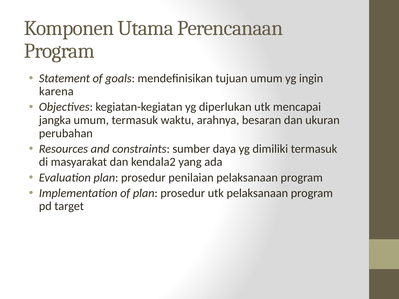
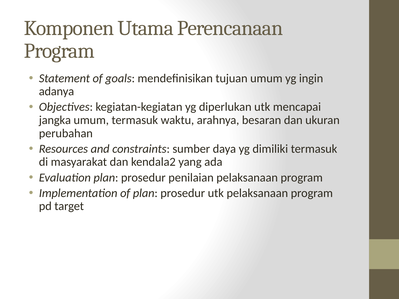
karena: karena -> adanya (56, 91)
